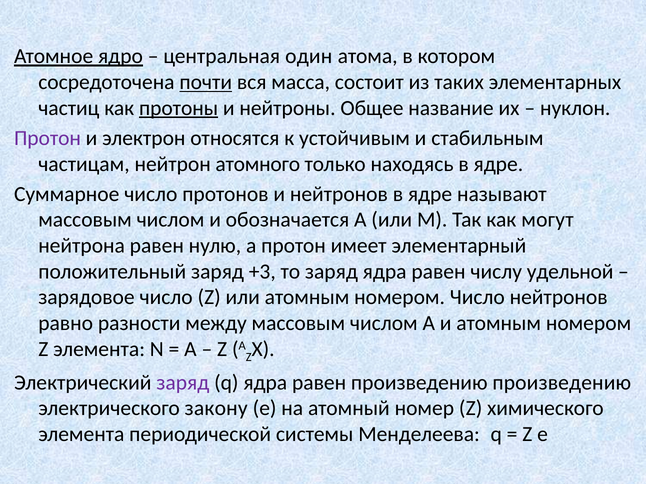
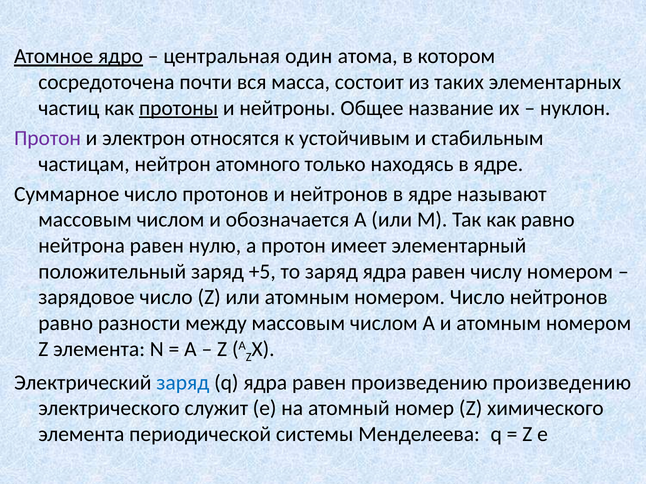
почти underline: present -> none (206, 82)
как могут: могут -> равно (548, 220)
+3: +3 -> +5 (262, 272)
числу удельной: удельной -> номером (570, 272)
заряд colour: purple -> blue (183, 383)
закону: закону -> служит (216, 409)
